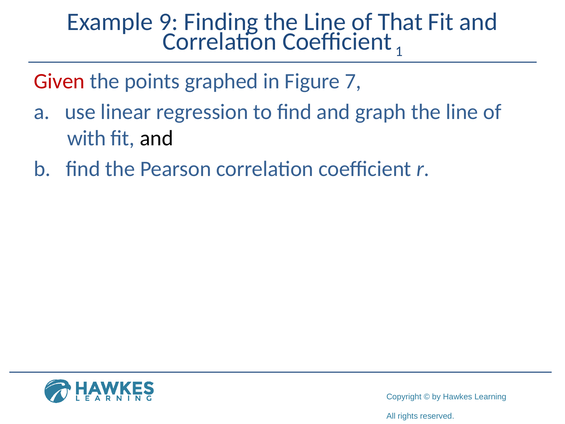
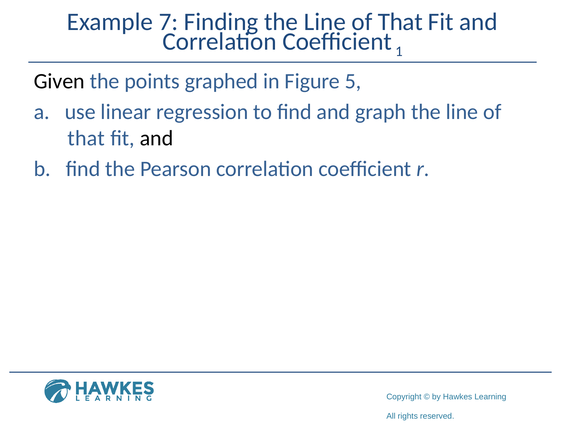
9: 9 -> 7 (168, 22)
Given colour: red -> black (59, 81)
7: 7 -> 5 (353, 81)
with: with -> that (86, 138)
